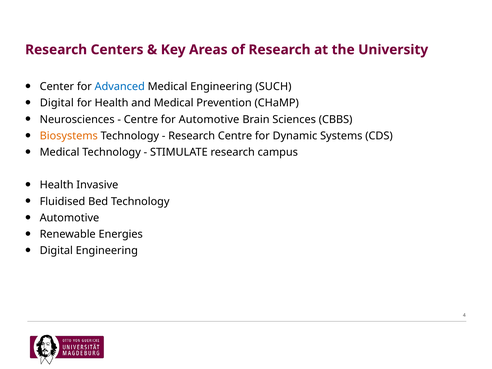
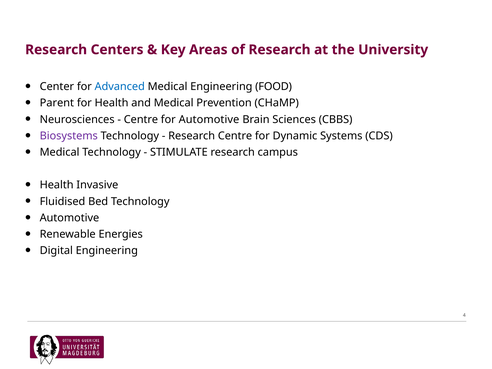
SUCH: SUCH -> FOOD (274, 87)
Digital: Digital -> Parent (57, 103)
Biosystems colour: orange -> purple (69, 136)
